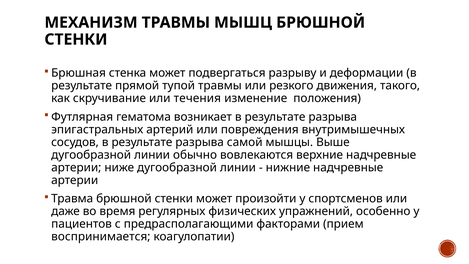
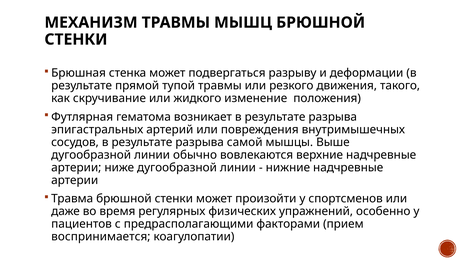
течения: течения -> жидкого (197, 98)
